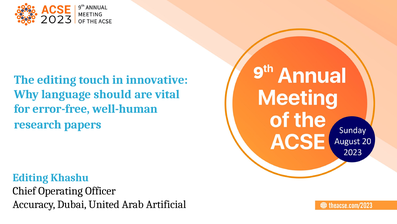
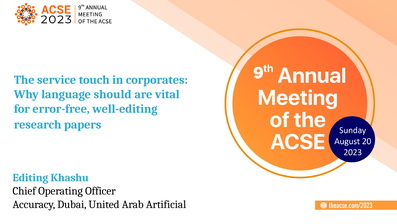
The editing: editing -> service (57, 80)
innovative: innovative -> corporates (157, 80)
well-human: well-human -> well-editing (125, 109)
